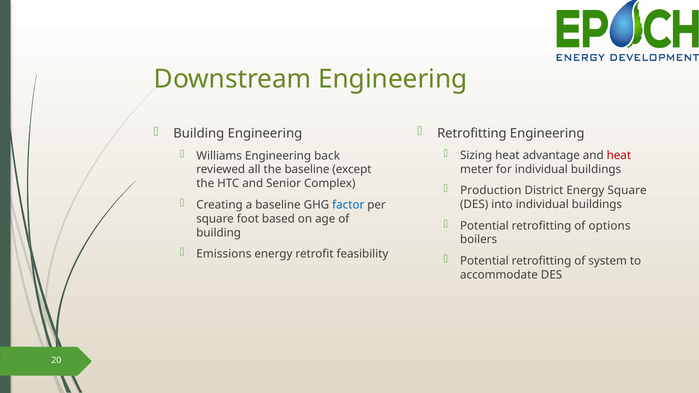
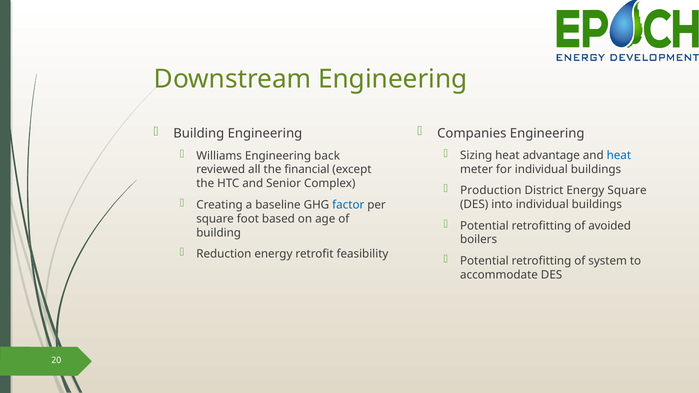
Retrofitting: Retrofitting -> Companies (472, 133)
heat colour: red -> blue (619, 155)
the baseline: baseline -> financial (307, 170)
options: options -> avoided (610, 226)
Emissions: Emissions -> Reduction (224, 254)
